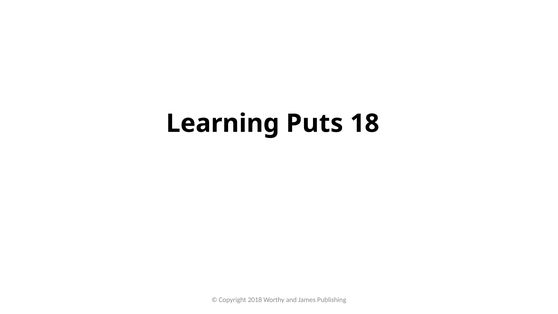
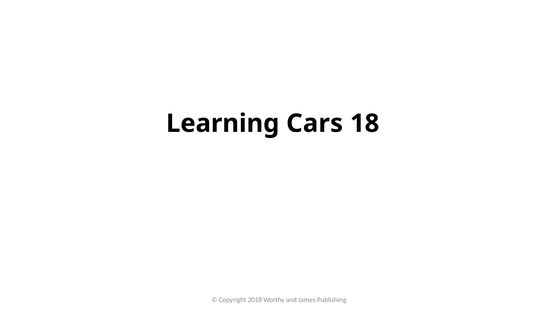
Puts: Puts -> Cars (315, 123)
